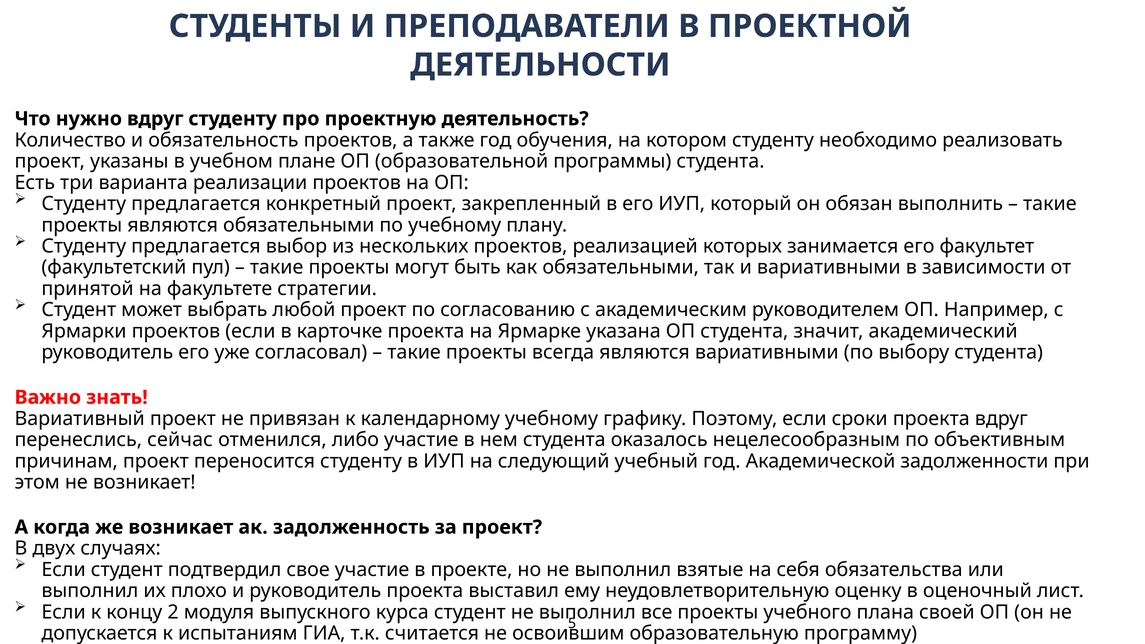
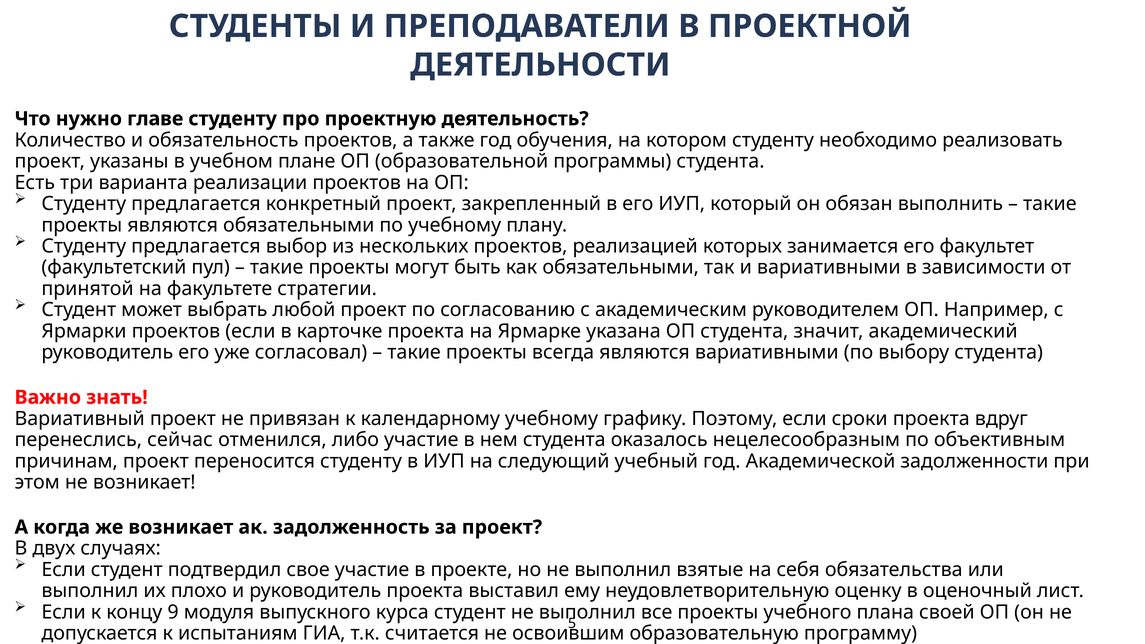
нужно вдруг: вдруг -> главе (155, 119)
2: 2 -> 9 (173, 612)
